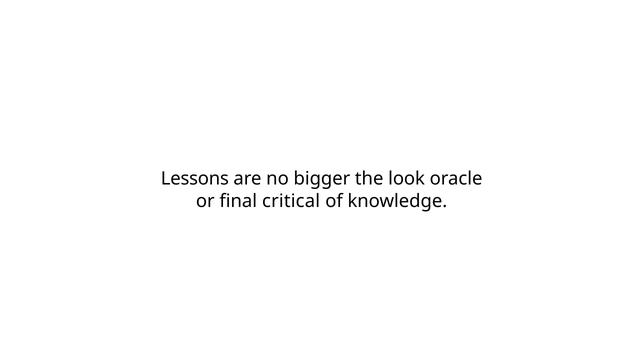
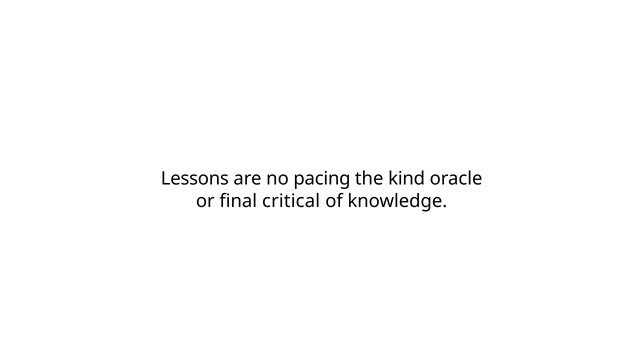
bigger: bigger -> pacing (322, 179)
look: look -> kind (407, 179)
